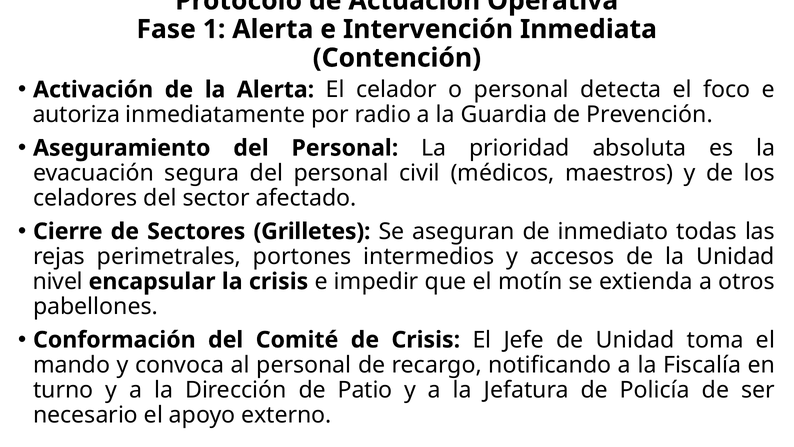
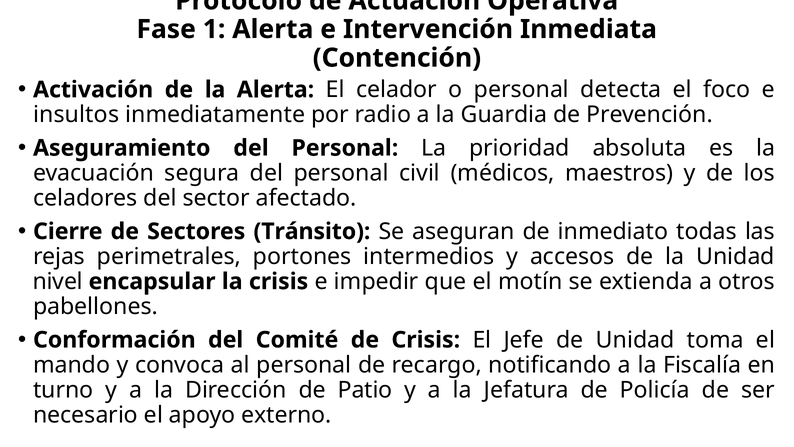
autoriza: autoriza -> insultos (76, 115)
Grilletes: Grilletes -> Tránsito (312, 231)
